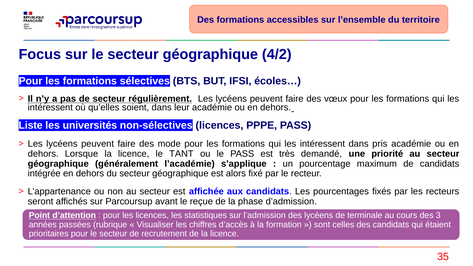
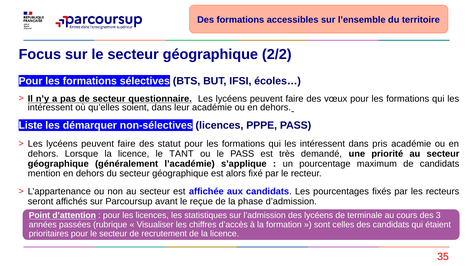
4/2: 4/2 -> 2/2 (277, 54)
régulièrement: régulièrement -> questionnaire (160, 99)
universités: universités -> démarquer (90, 125)
mode: mode -> statut (169, 144)
intégrée: intégrée -> mention (44, 174)
